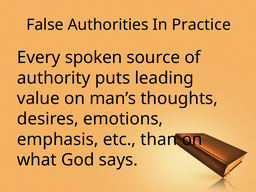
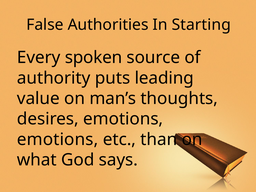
Practice: Practice -> Starting (201, 25)
emphasis: emphasis -> emotions (58, 139)
